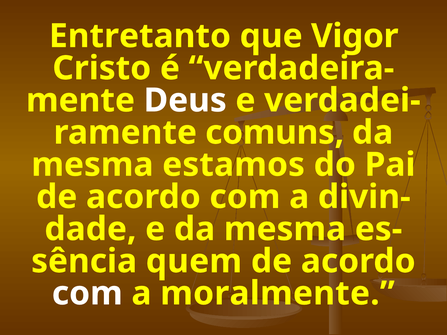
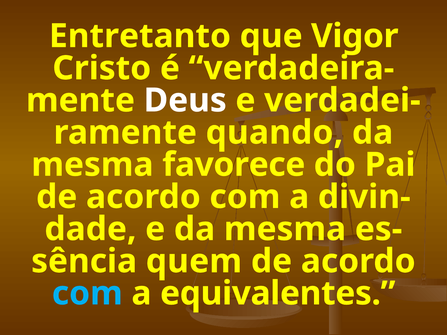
comuns: comuns -> quando (274, 133)
estamos: estamos -> favorece (234, 165)
com colour: white -> light blue (87, 294)
moralmente: moralmente -> equivalentes (278, 294)
